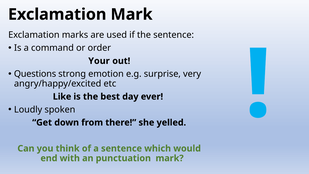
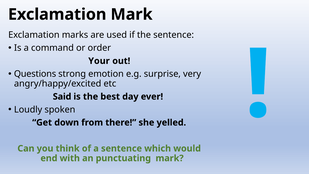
Like: Like -> Said (62, 97)
punctuation: punctuation -> punctuating (123, 158)
